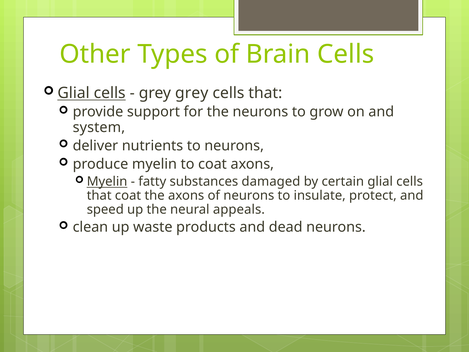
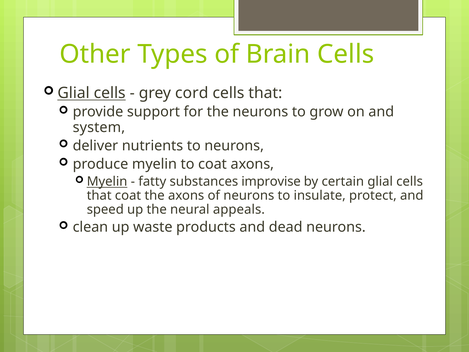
grey grey: grey -> cord (192, 93)
damaged: damaged -> improvise (271, 181)
